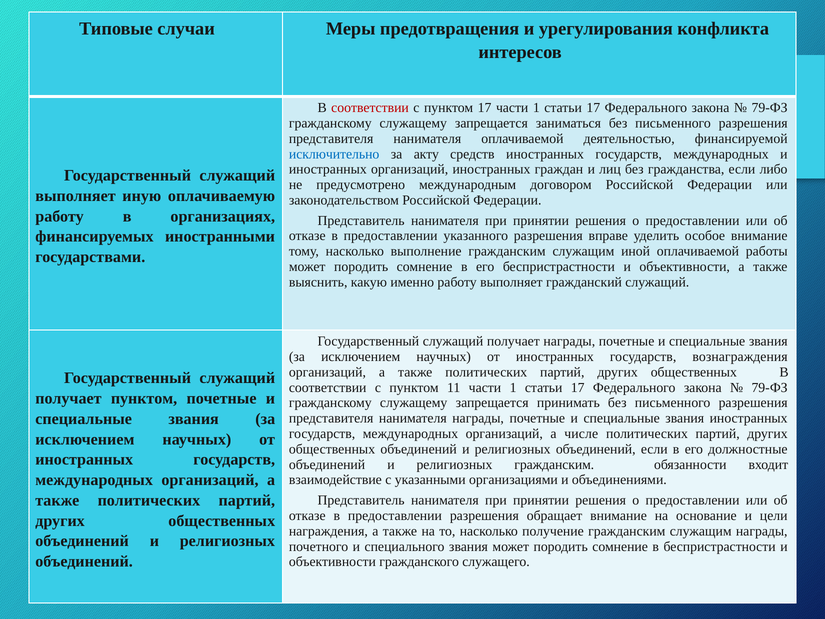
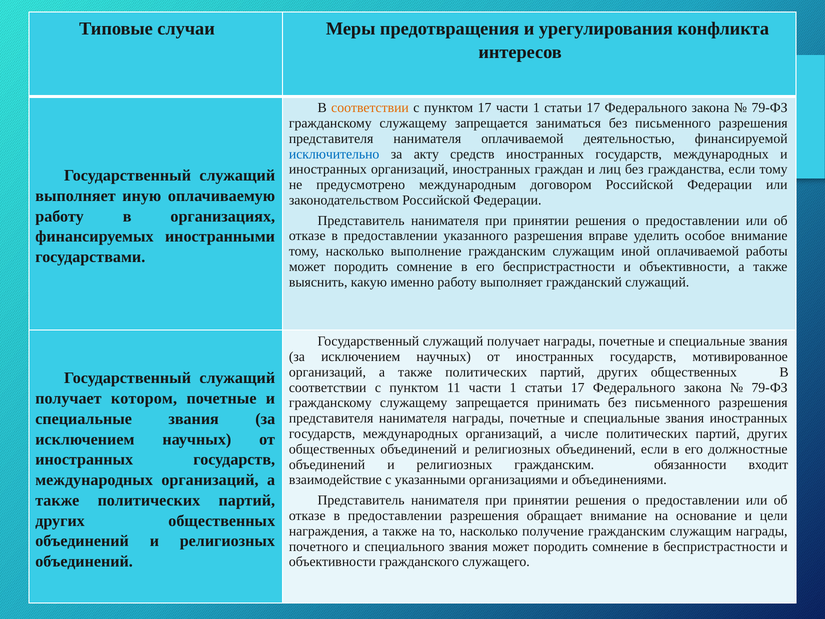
соответствии colour: red -> orange (370, 108)
если либо: либо -> тому (774, 169)
вознаграждения: вознаграждения -> мотивированное (740, 357)
получает пунктом: пунктом -> котором (144, 398)
